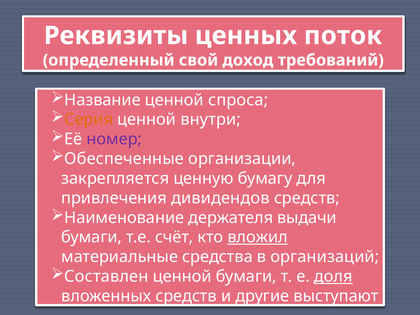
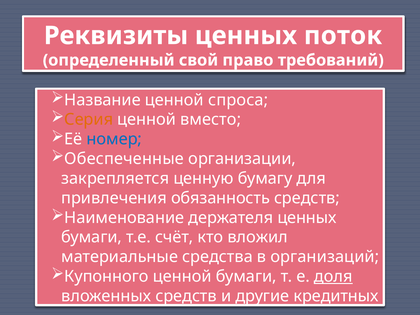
доход: доход -> право (248, 60)
внутри: внутри -> вместо (211, 120)
номер colour: purple -> blue (114, 139)
дивидендов: дивидендов -> обязанность (220, 198)
держателя выдачи: выдачи -> ценных (307, 218)
вложил underline: present -> none (258, 237)
Составлен: Составлен -> Купонного (106, 276)
выступают: выступают -> кредитных (336, 296)
